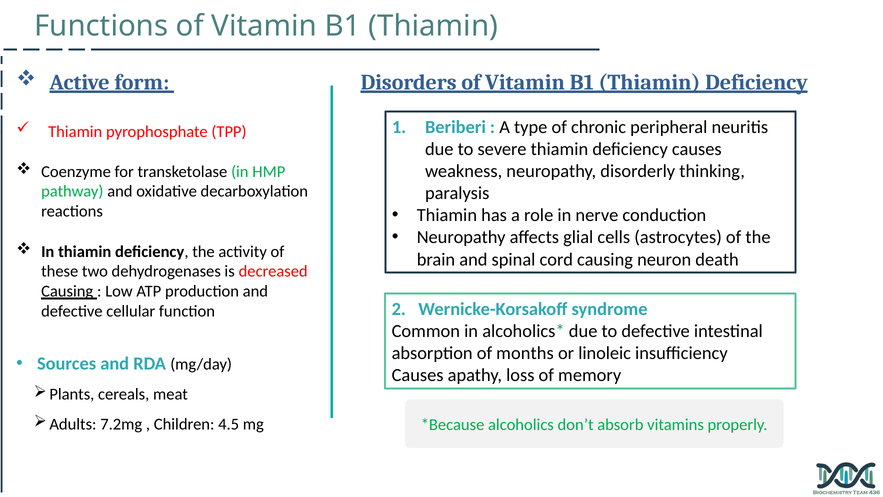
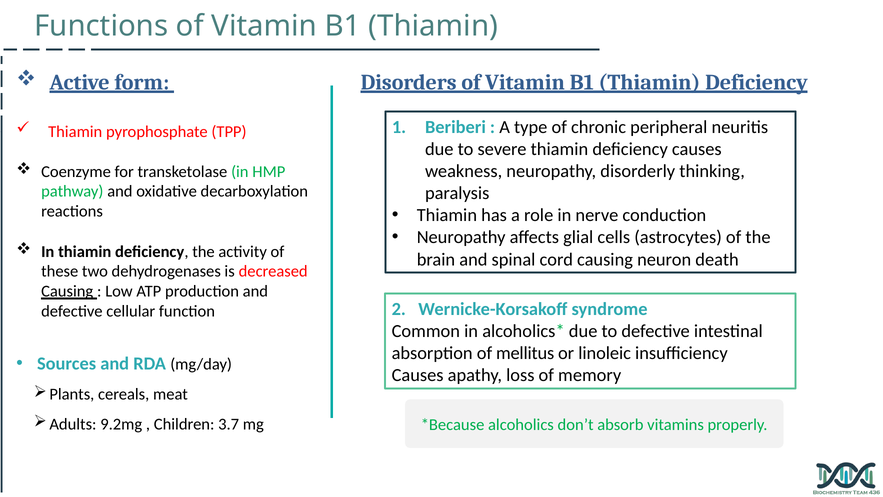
months: months -> mellitus (525, 353)
7.2mg: 7.2mg -> 9.2mg (121, 424)
4.5: 4.5 -> 3.7 (229, 424)
